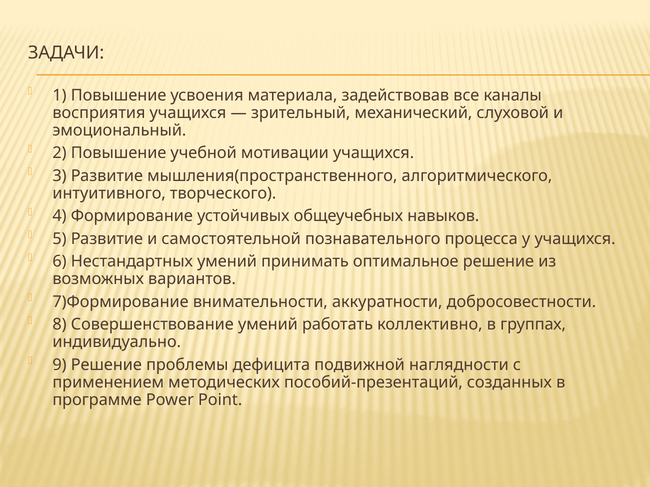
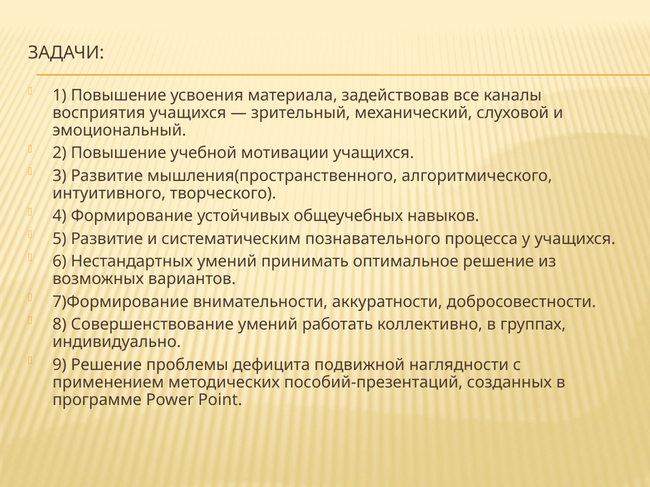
самостоятельной: самостоятельной -> систематическим (231, 239)
